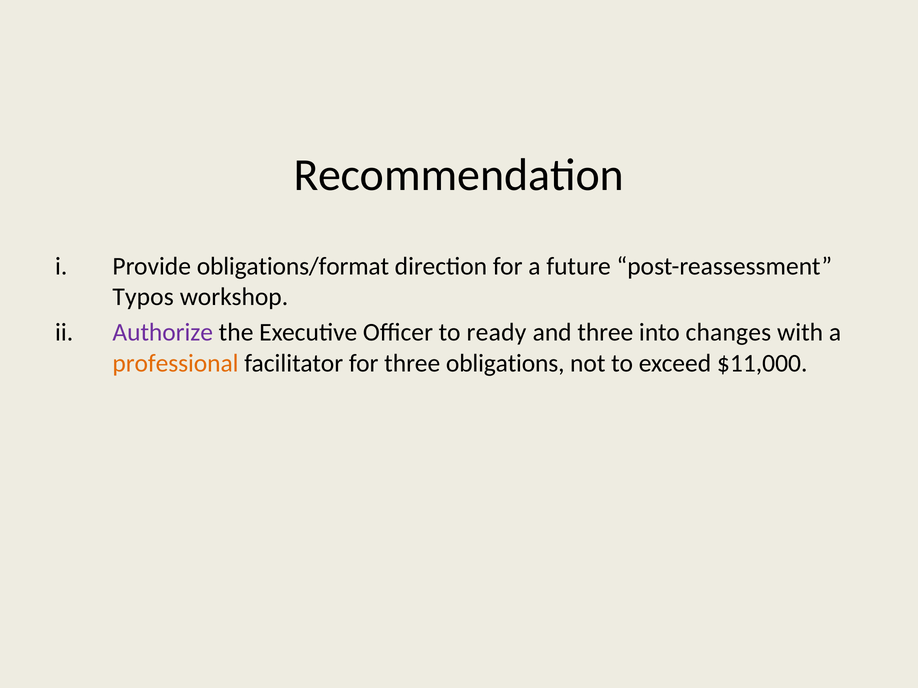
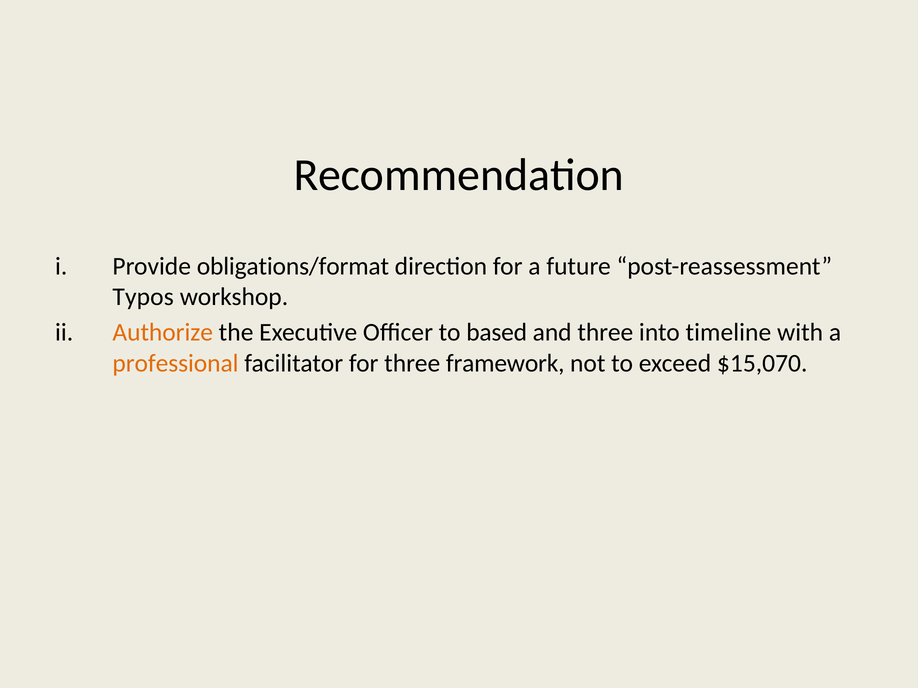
Authorize colour: purple -> orange (163, 333)
ready: ready -> based (497, 333)
changes: changes -> timeline (728, 333)
obligations: obligations -> framework (505, 363)
$11,000: $11,000 -> $15,070 (762, 363)
